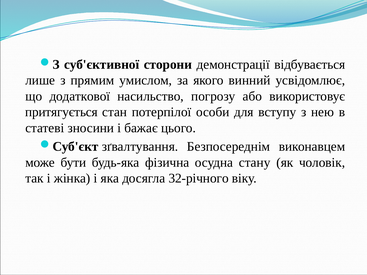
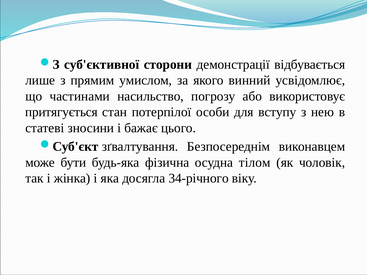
додаткової: додаткової -> частинами (80, 96)
стану: стану -> тілом (255, 163)
32-річного: 32-річного -> 34-річного (199, 178)
